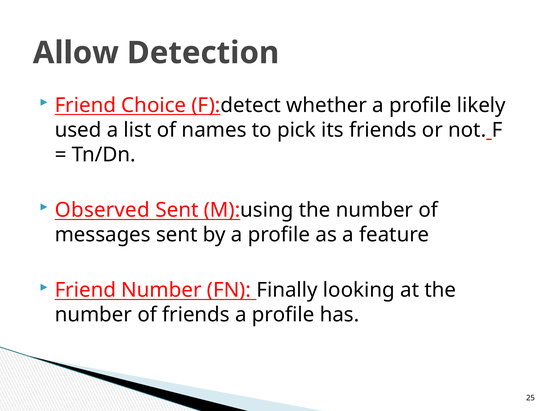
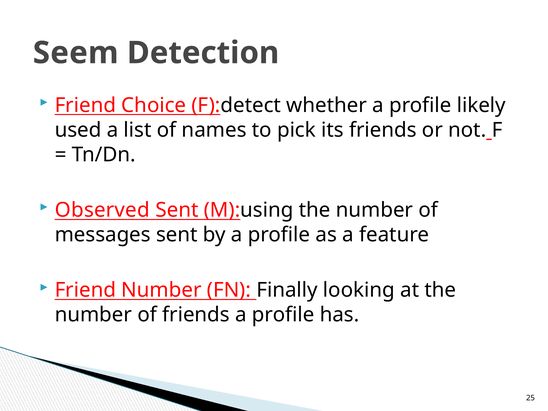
Allow: Allow -> Seem (76, 53)
